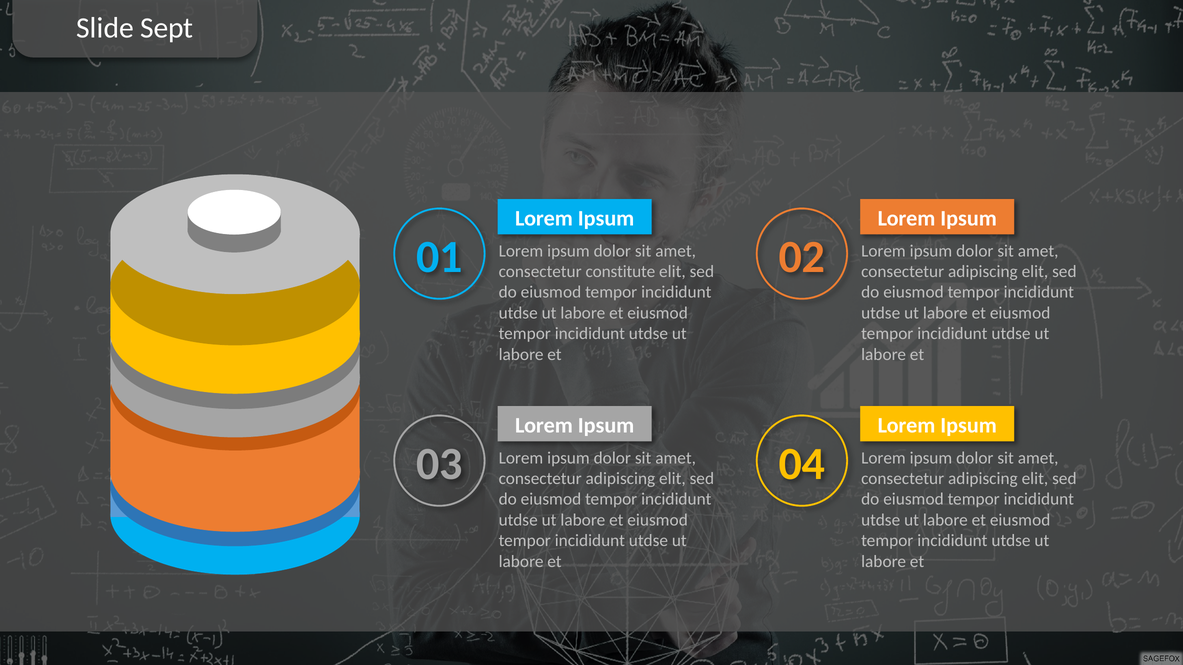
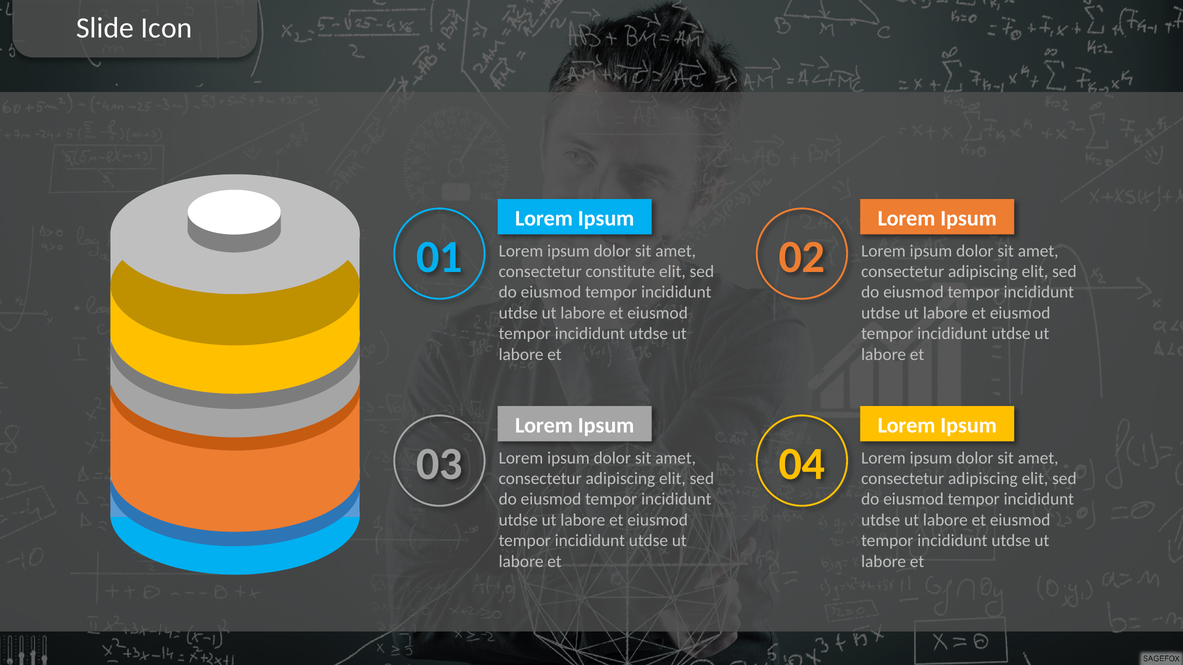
Sept: Sept -> Icon (167, 28)
